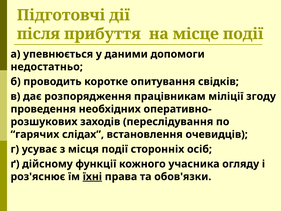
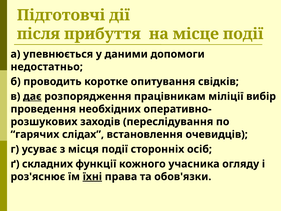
дає underline: none -> present (32, 96)
згоду: згоду -> вибір (261, 96)
дійсному: дійсному -> складних (47, 164)
